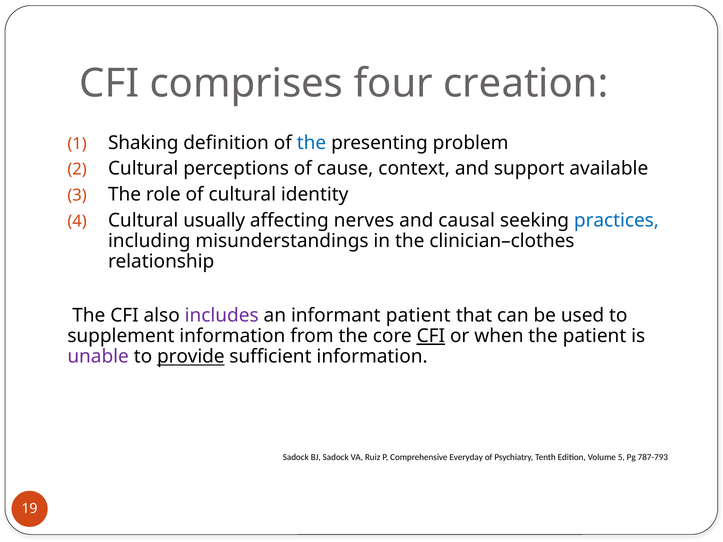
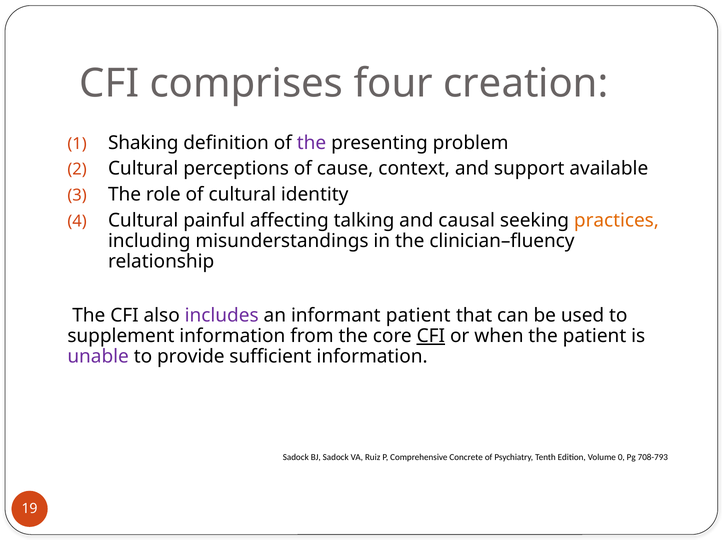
the colour: blue -> purple (312, 143)
usually: usually -> painful (214, 220)
nerves: nerves -> talking (364, 220)
practices colour: blue -> orange (616, 220)
clinician–clothes: clinician–clothes -> clinician–fluency (502, 241)
provide underline: present -> none (191, 357)
Everyday: Everyday -> Concrete (466, 457)
5: 5 -> 0 (621, 457)
787-793: 787-793 -> 708-793 (653, 457)
